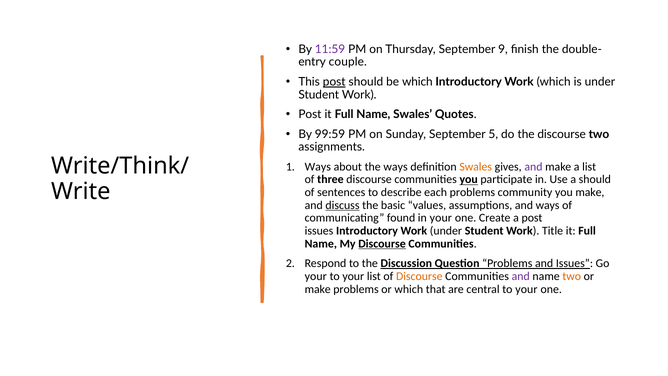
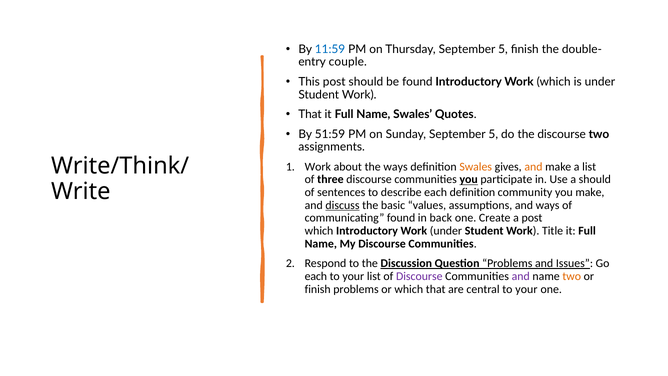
11:59 colour: purple -> blue (330, 49)
Thursday September 9: 9 -> 5 (503, 49)
post underline: present -> none (334, 82)
be which: which -> found (417, 82)
Post: Post -> That (310, 114)
99:59: 99:59 -> 51:59 (330, 134)
Ways: Ways -> Work (318, 167)
and colour: purple -> orange (533, 167)
each problems: problems -> definition (472, 192)
in your: your -> back (441, 218)
issues: issues -> which (319, 231)
Discourse underline: present -> none (382, 243)
your: your -> each (316, 276)
Discourse colour: orange -> purple (419, 276)
make: make -> finish (318, 289)
